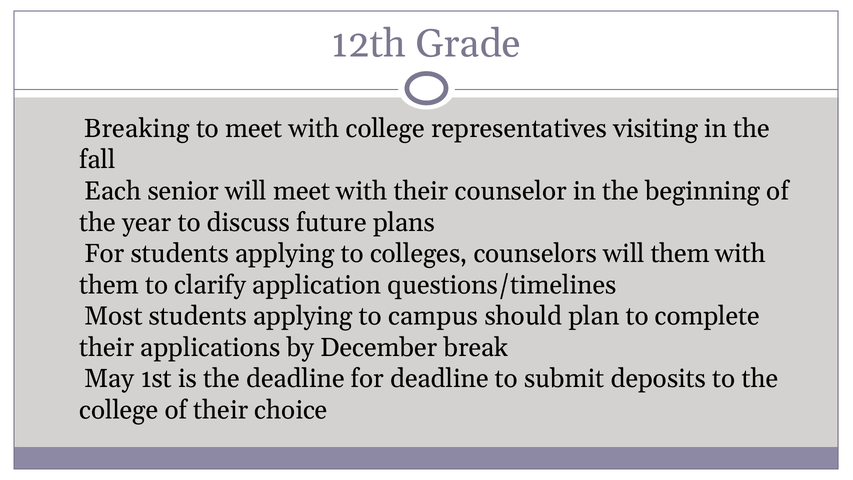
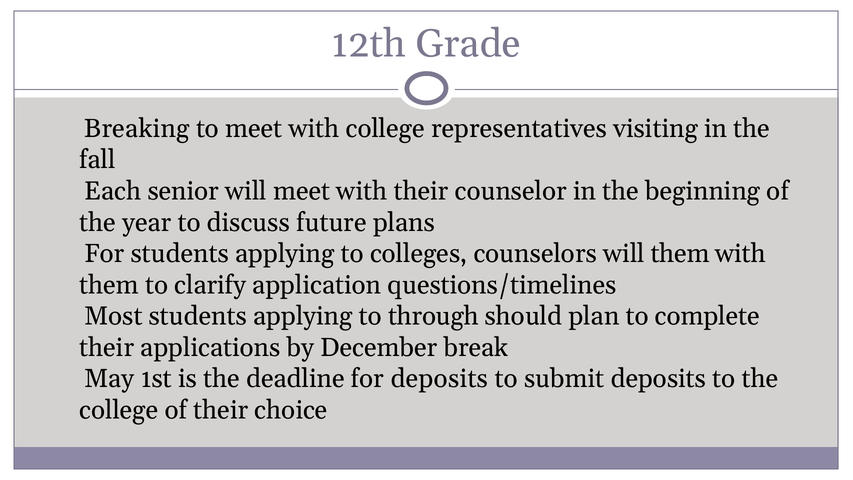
campus: campus -> through (433, 316)
for deadline: deadline -> deposits (439, 379)
